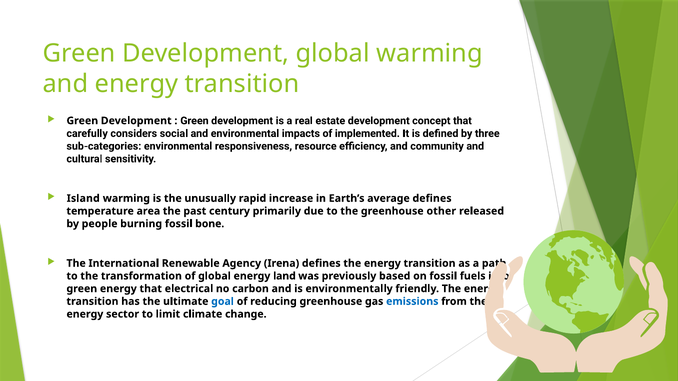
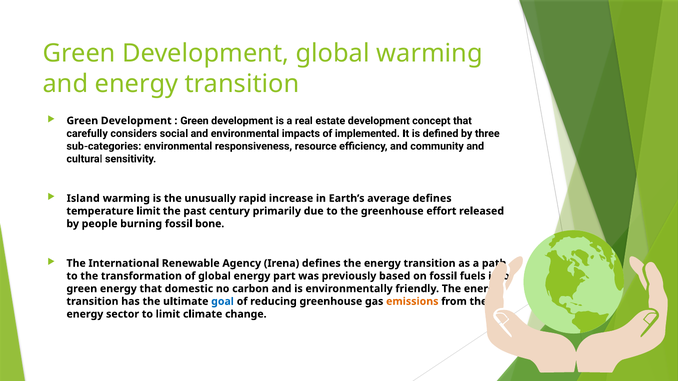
temperature area: area -> limit (148, 211)
other: other -> effort (441, 211)
land: land -> part (284, 276)
electrical: electrical -> domestic (189, 289)
emissions colour: blue -> orange (412, 302)
